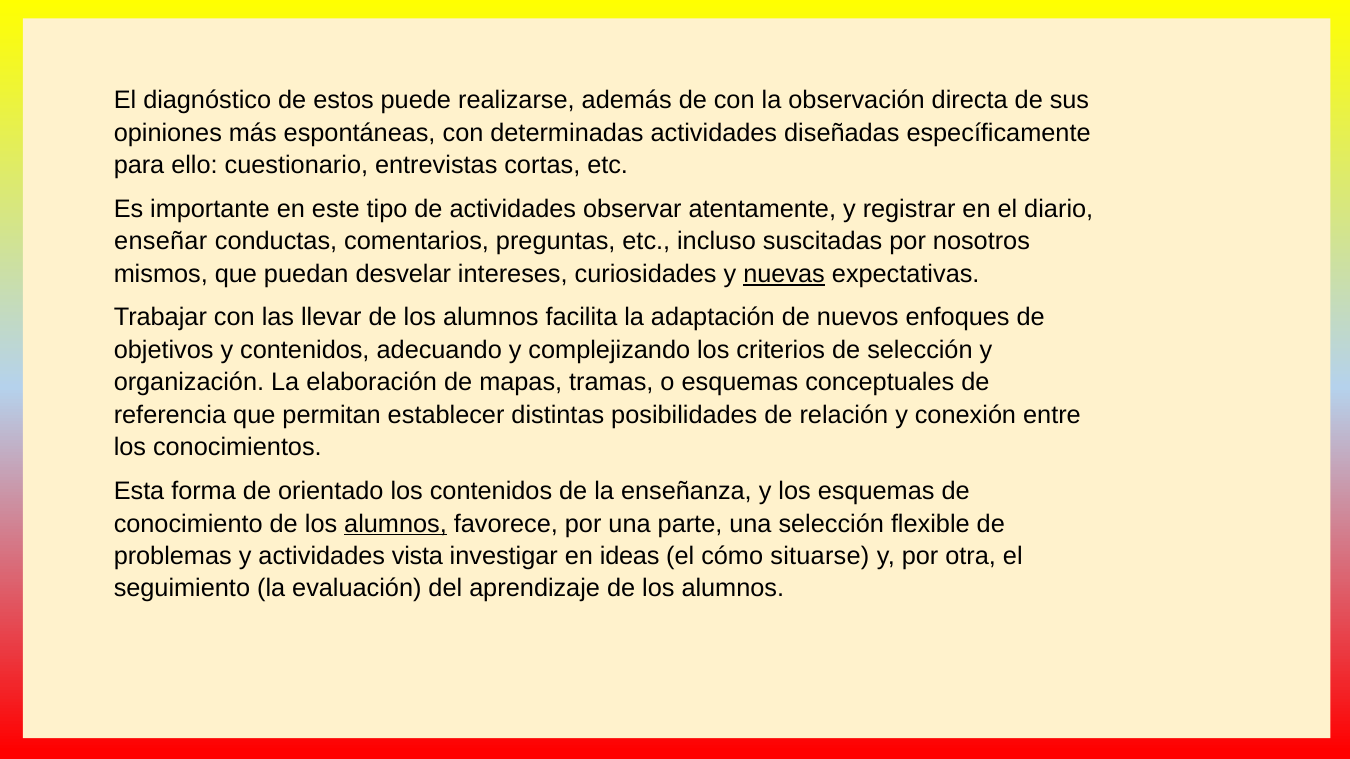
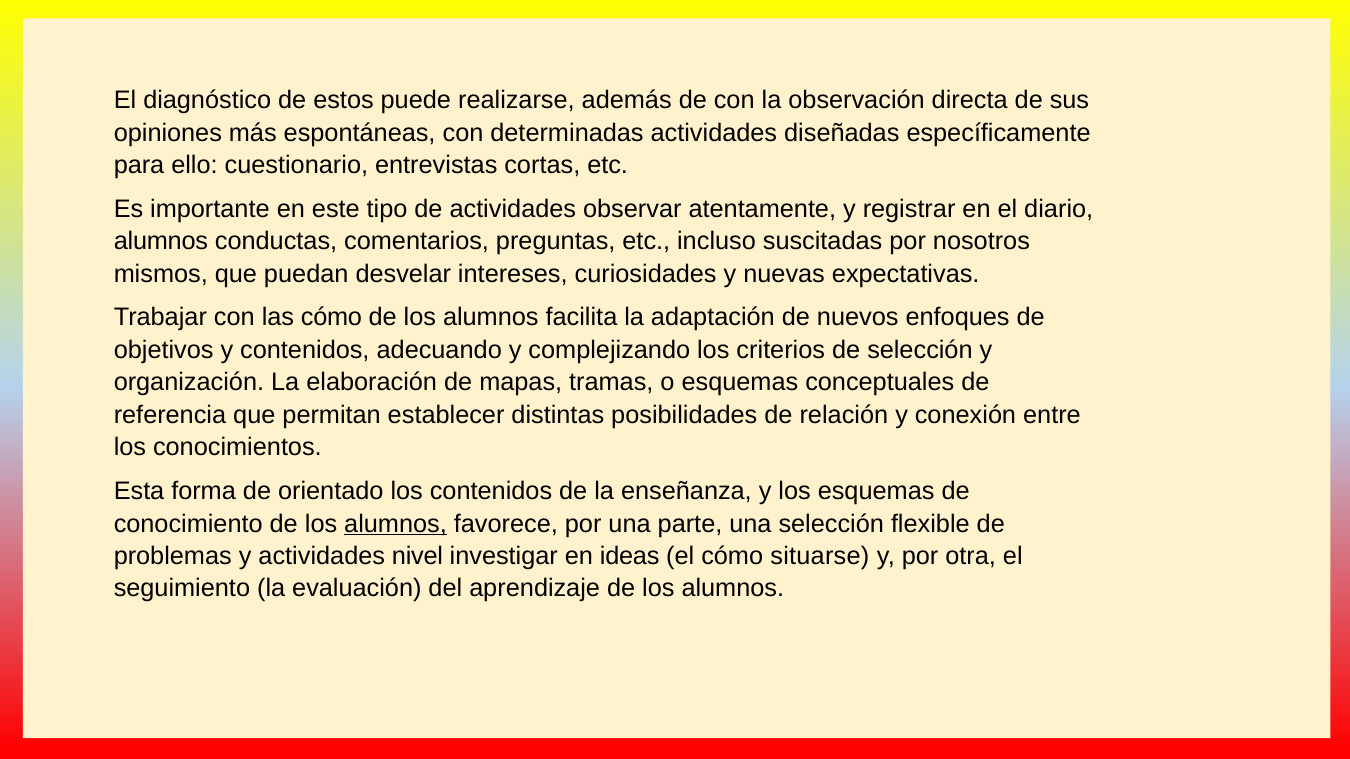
enseñar: enseñar -> alumnos (161, 242)
nuevas underline: present -> none (784, 274)
las llevar: llevar -> cómo (331, 318)
vista: vista -> nivel (417, 556)
